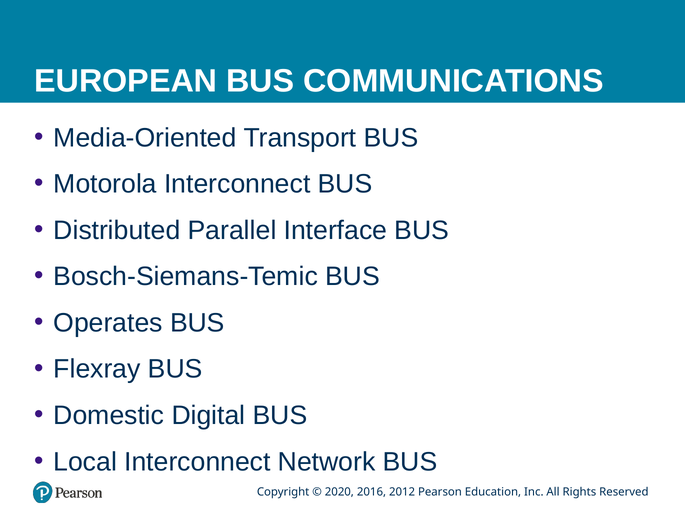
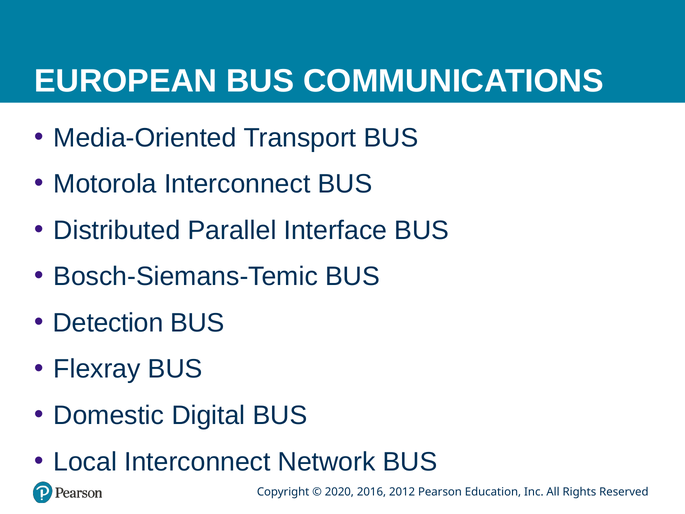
Operates: Operates -> Detection (108, 323)
